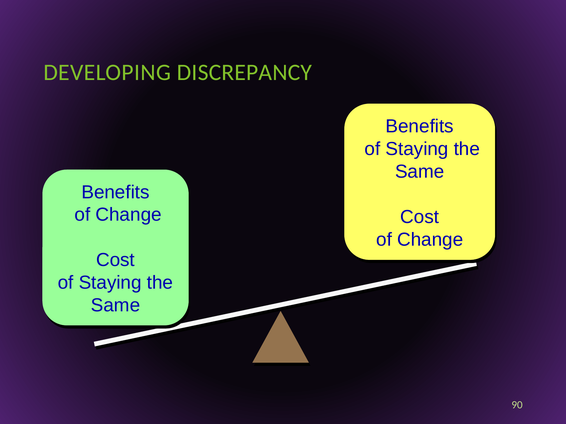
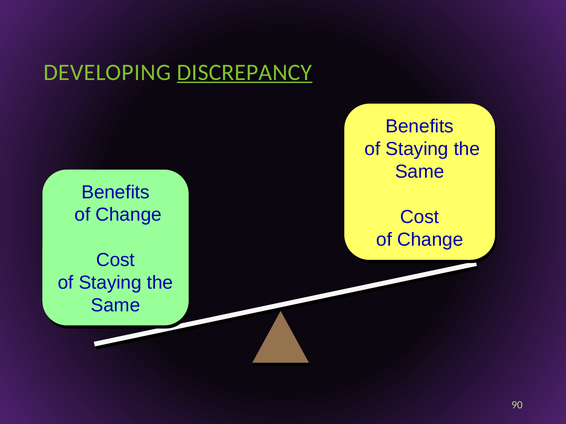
DISCREPANCY underline: none -> present (244, 72)
